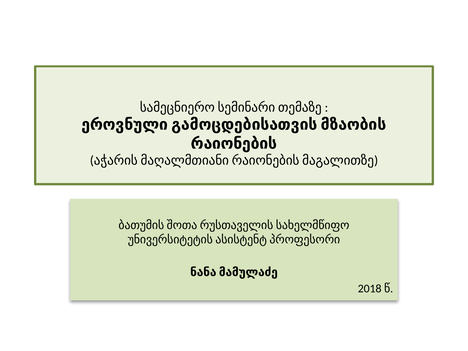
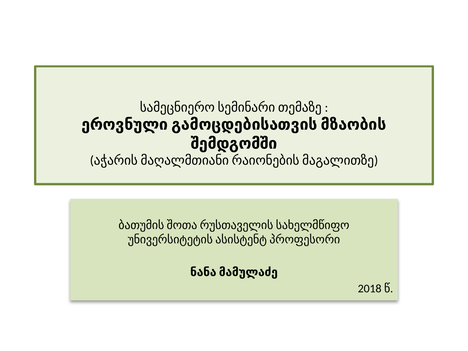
რაიონების: რაიონების -> შემდგომში (234, 144)
